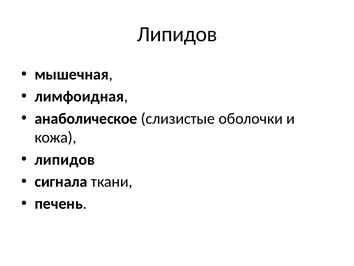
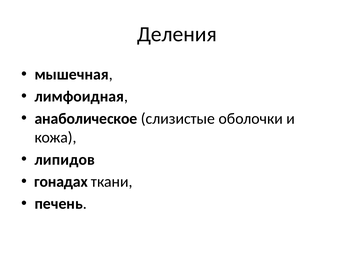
Липидов: Липидов -> Деления (177, 34)
сигнала: сигнала -> гонадах (61, 181)
